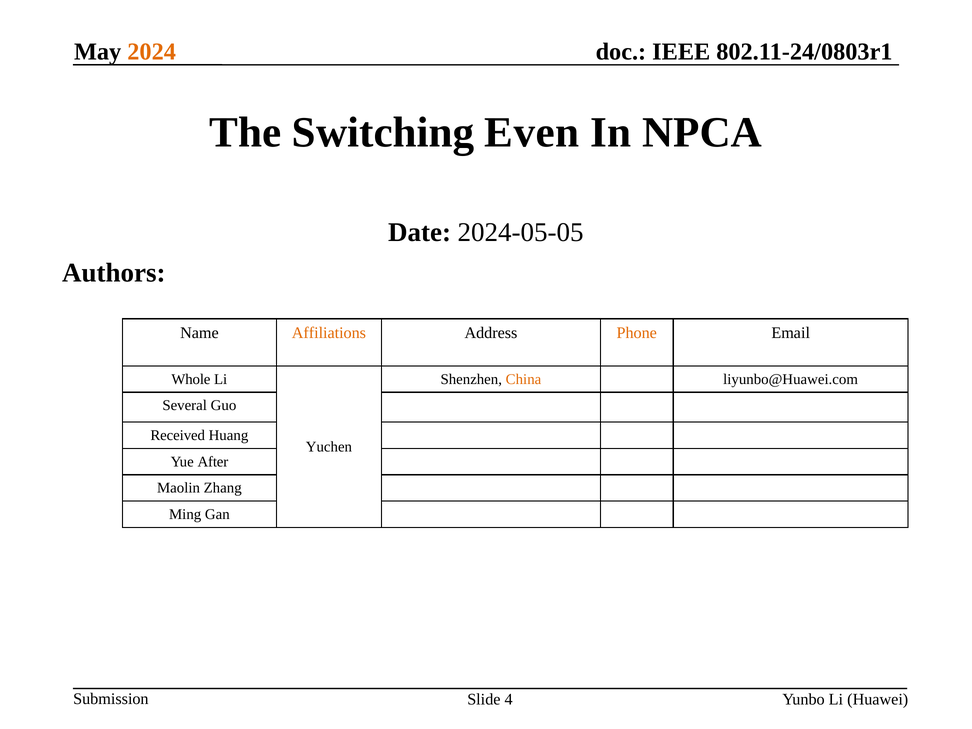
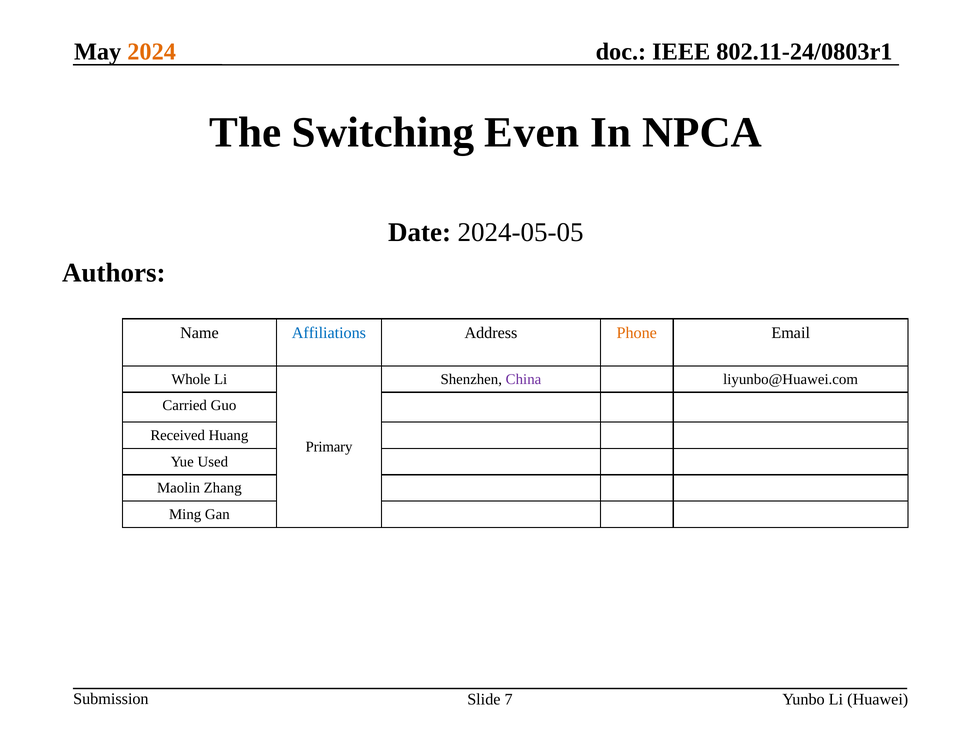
Affiliations colour: orange -> blue (329, 333)
China colour: orange -> purple (524, 379)
Several: Several -> Carried (185, 406)
Yuchen: Yuchen -> Primary (329, 447)
After: After -> Used (213, 462)
4: 4 -> 7 (509, 699)
